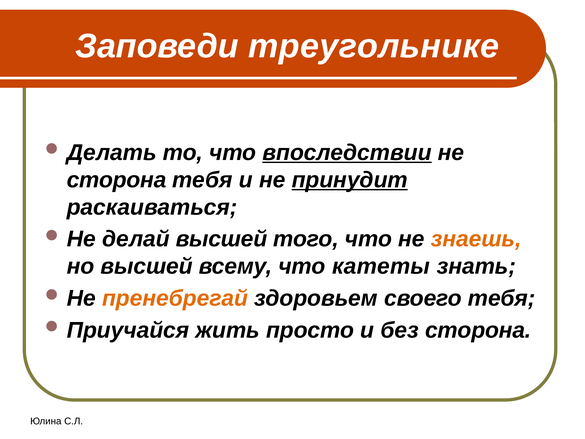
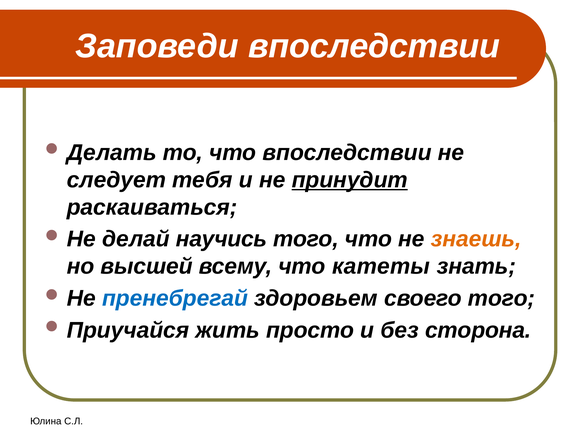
Заповеди треугольнике: треугольнике -> впоследствии (374, 46)
впоследствии underline: present -> none (347, 152)
сторона: сторона -> следует (116, 180)
делай высшей: высшей -> научись (221, 239)
пренебрегай colour: orange -> blue (175, 298)
своего тебя: тебя -> того (502, 298)
